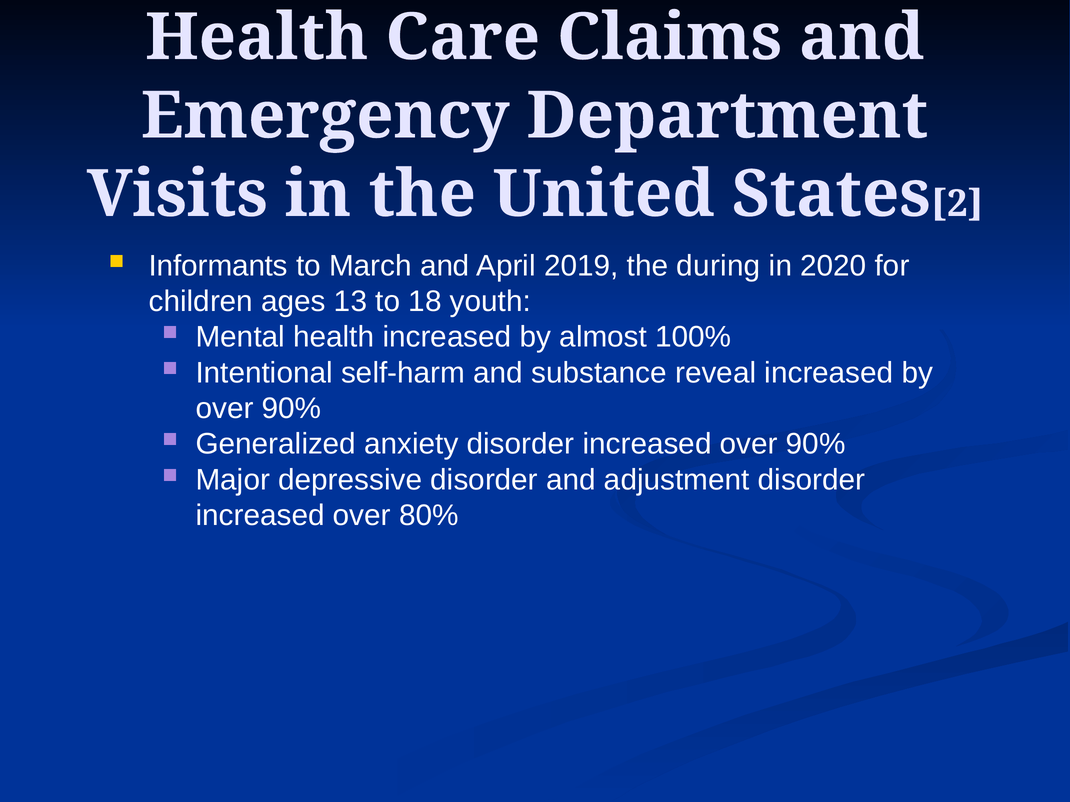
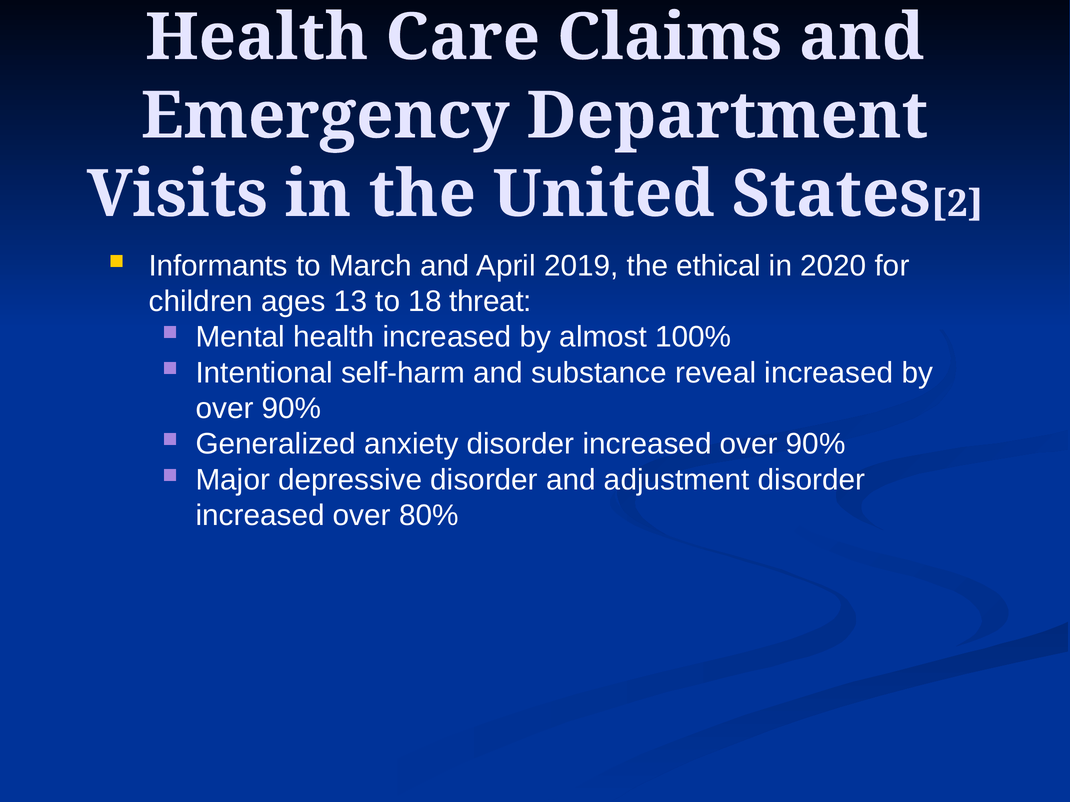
during: during -> ethical (719, 266)
youth: youth -> threat (490, 302)
